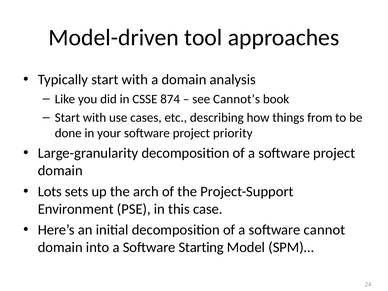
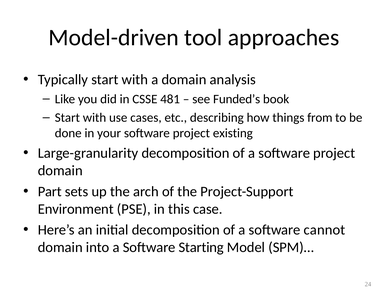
874: 874 -> 481 (170, 99)
Cannot’s: Cannot’s -> Funded’s (237, 99)
priority: priority -> existing (233, 133)
Lots: Lots -> Part (50, 192)
